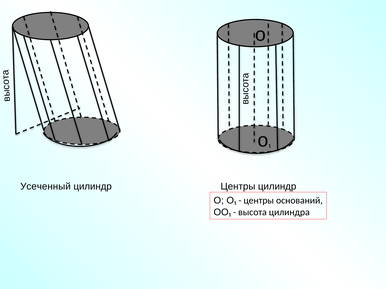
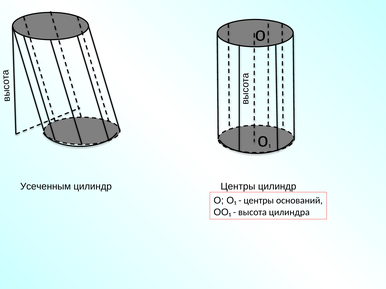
Усеченный: Усеченный -> Усеченным (46, 187)
